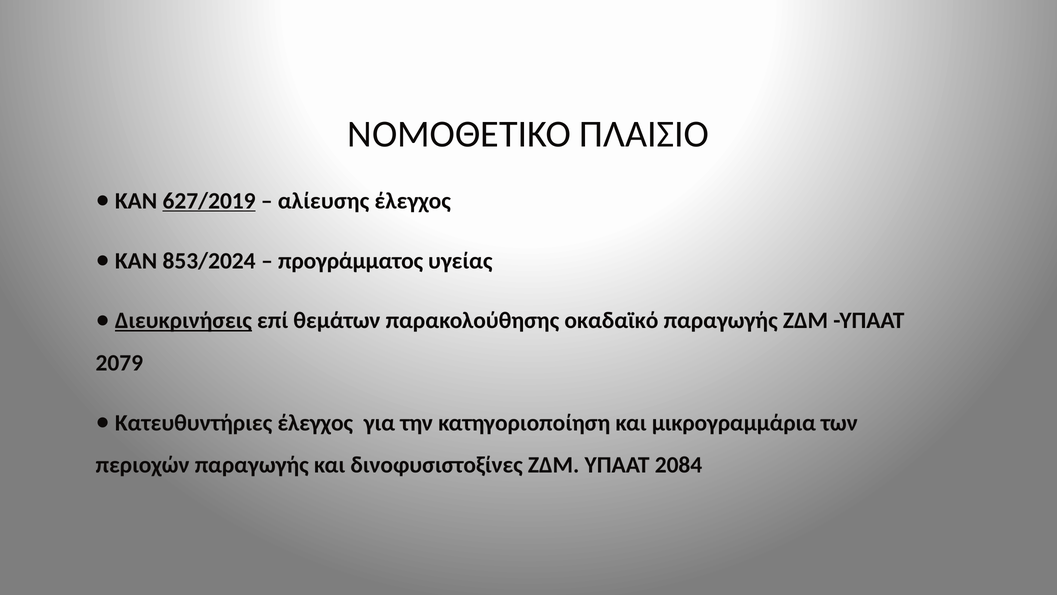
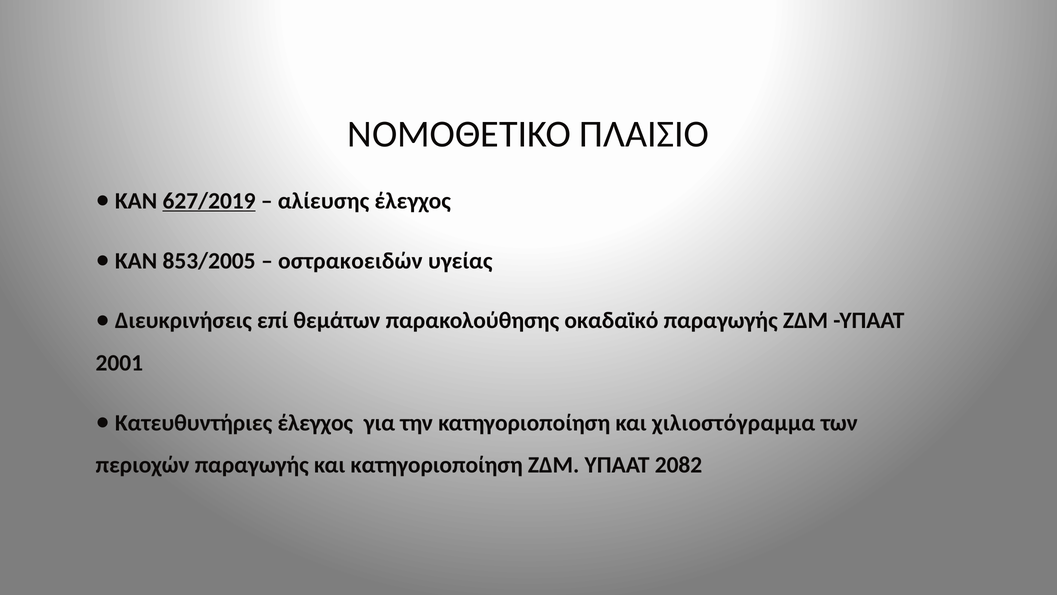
853/2024: 853/2024 -> 853/2005 (209, 261)
προγράμματος: προγράμματος -> οστρακοειδών (350, 261)
Διευκρινήσεις underline: present -> none (183, 320)
2079: 2079 -> 2001 (119, 363)
μικρογραμμάρια: μικρογραμμάρια -> χιλιοστόγραμμα (734, 423)
και δινοφυσιστοξίνες: δινοφυσιστοξίνες -> κατηγοριοποίηση (437, 465)
2084: 2084 -> 2082 (679, 465)
